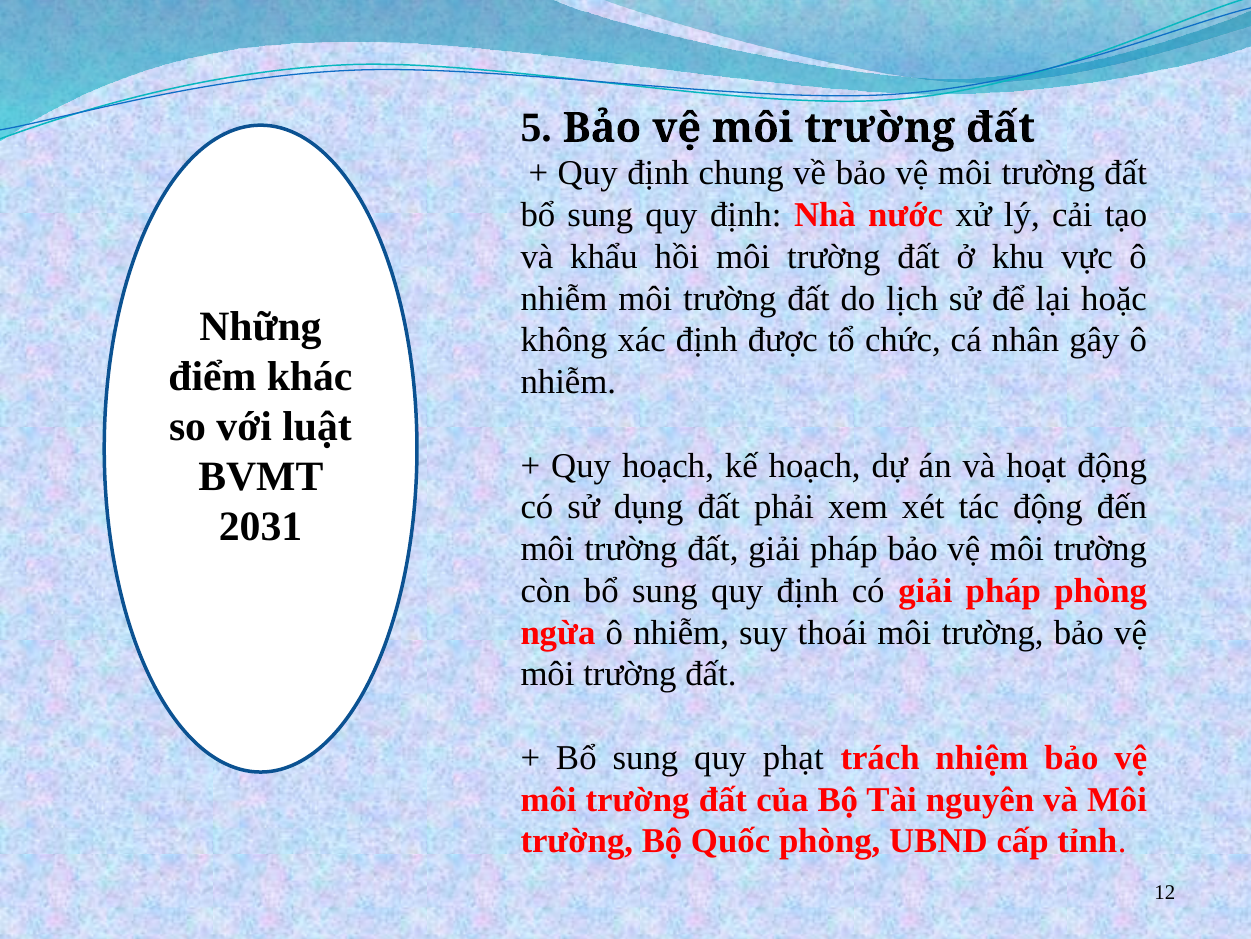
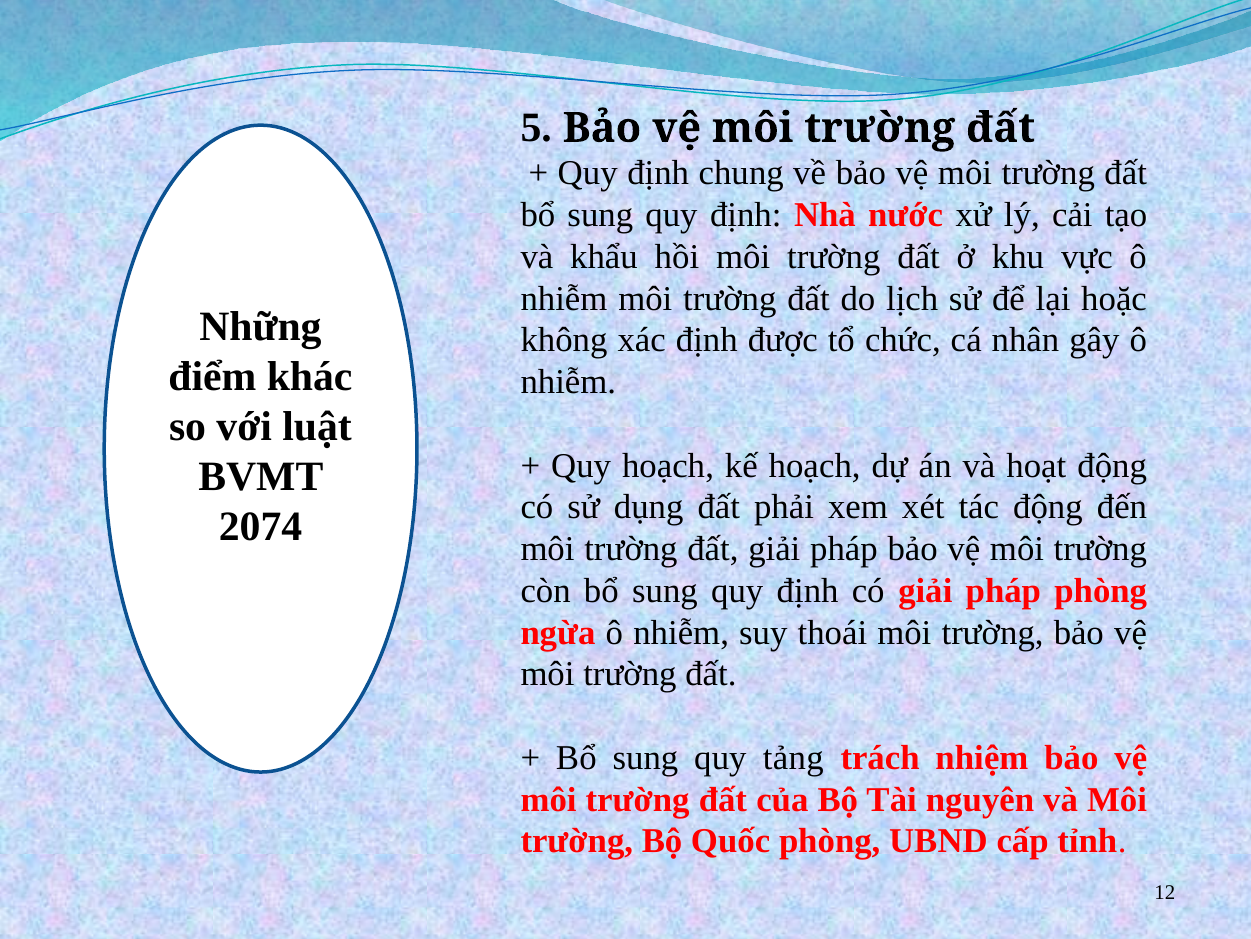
2031: 2031 -> 2074 (261, 526)
phạt: phạt -> tảng (793, 757)
